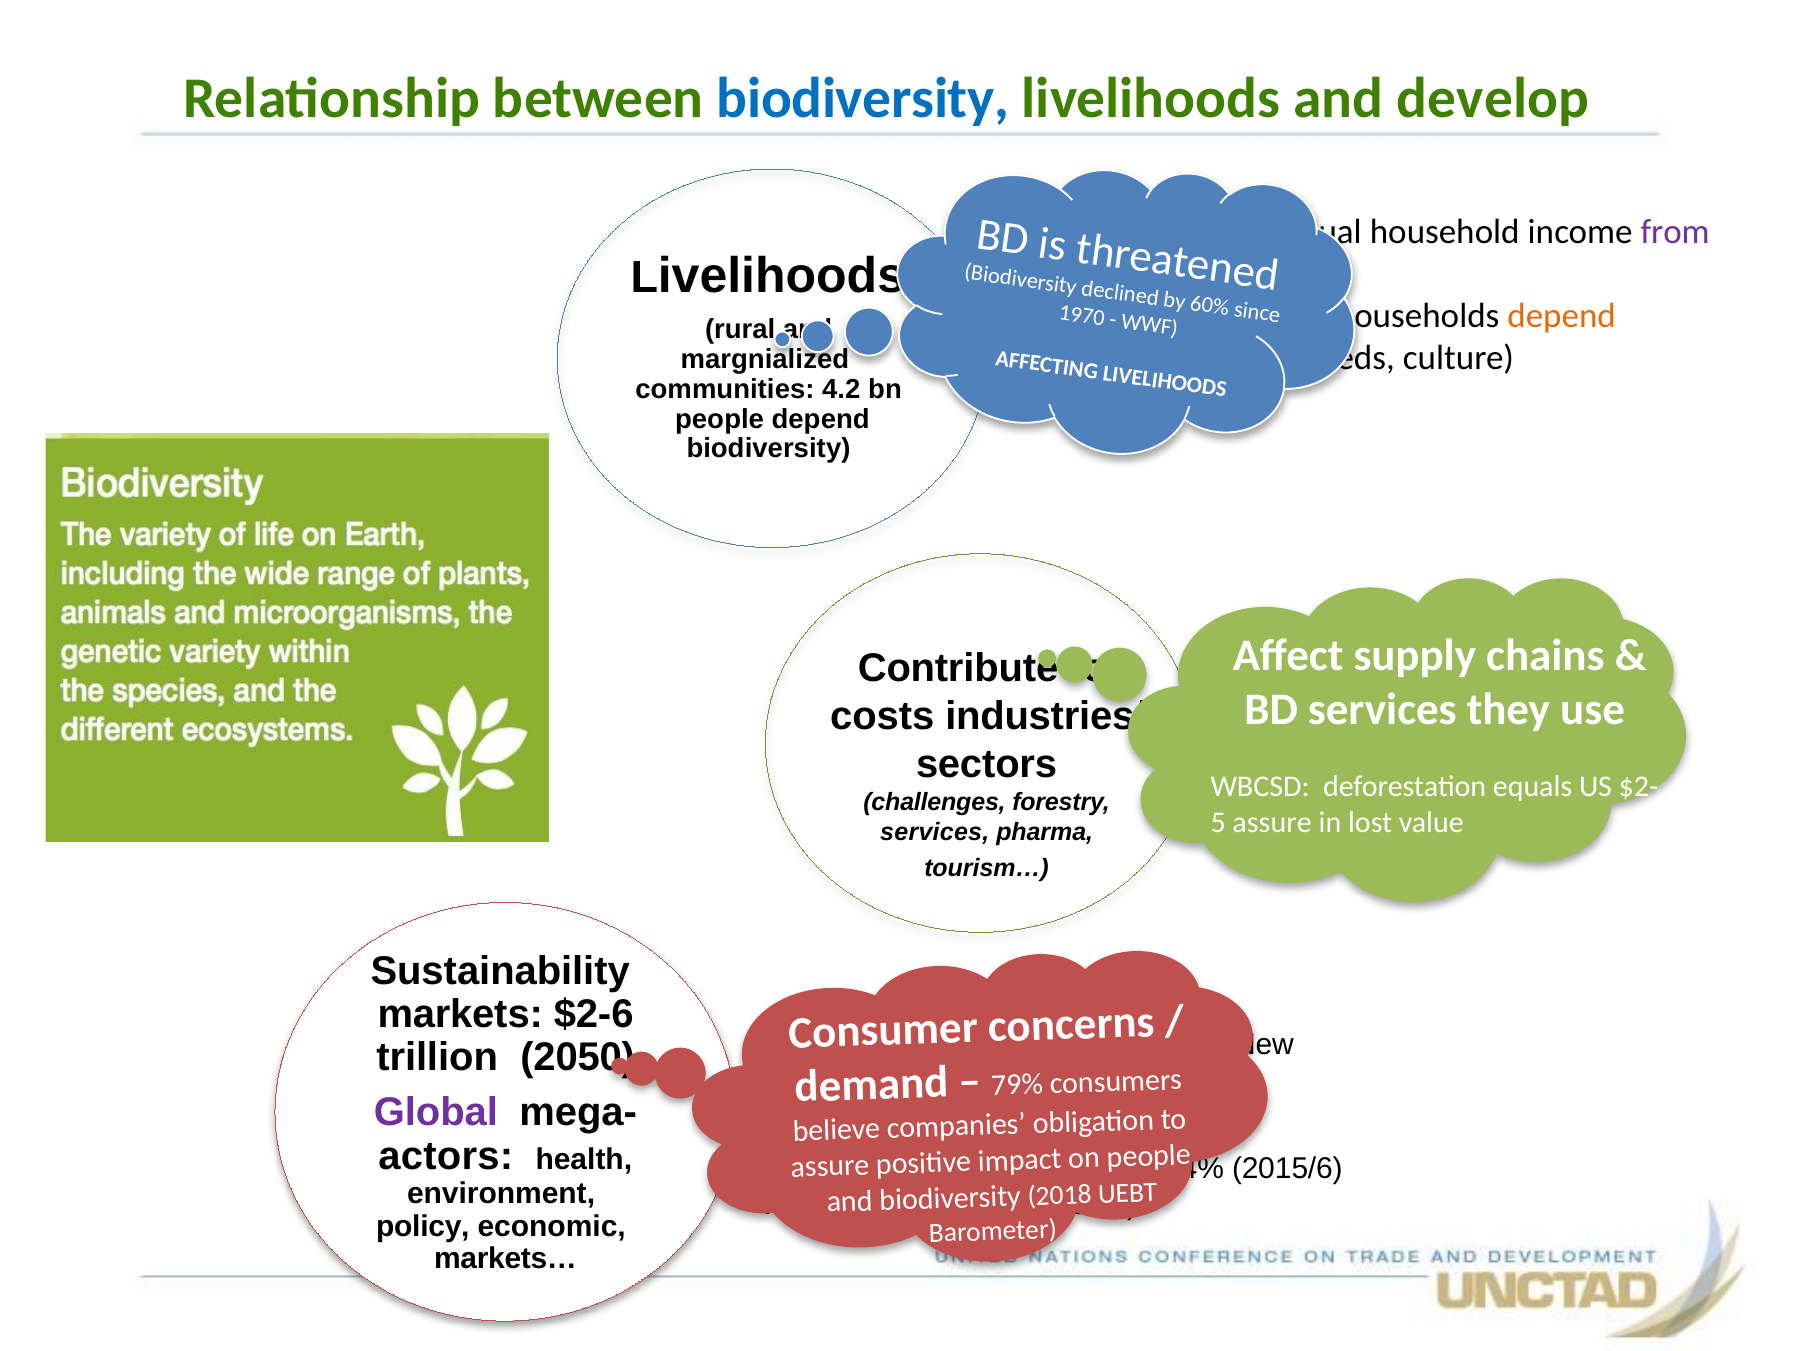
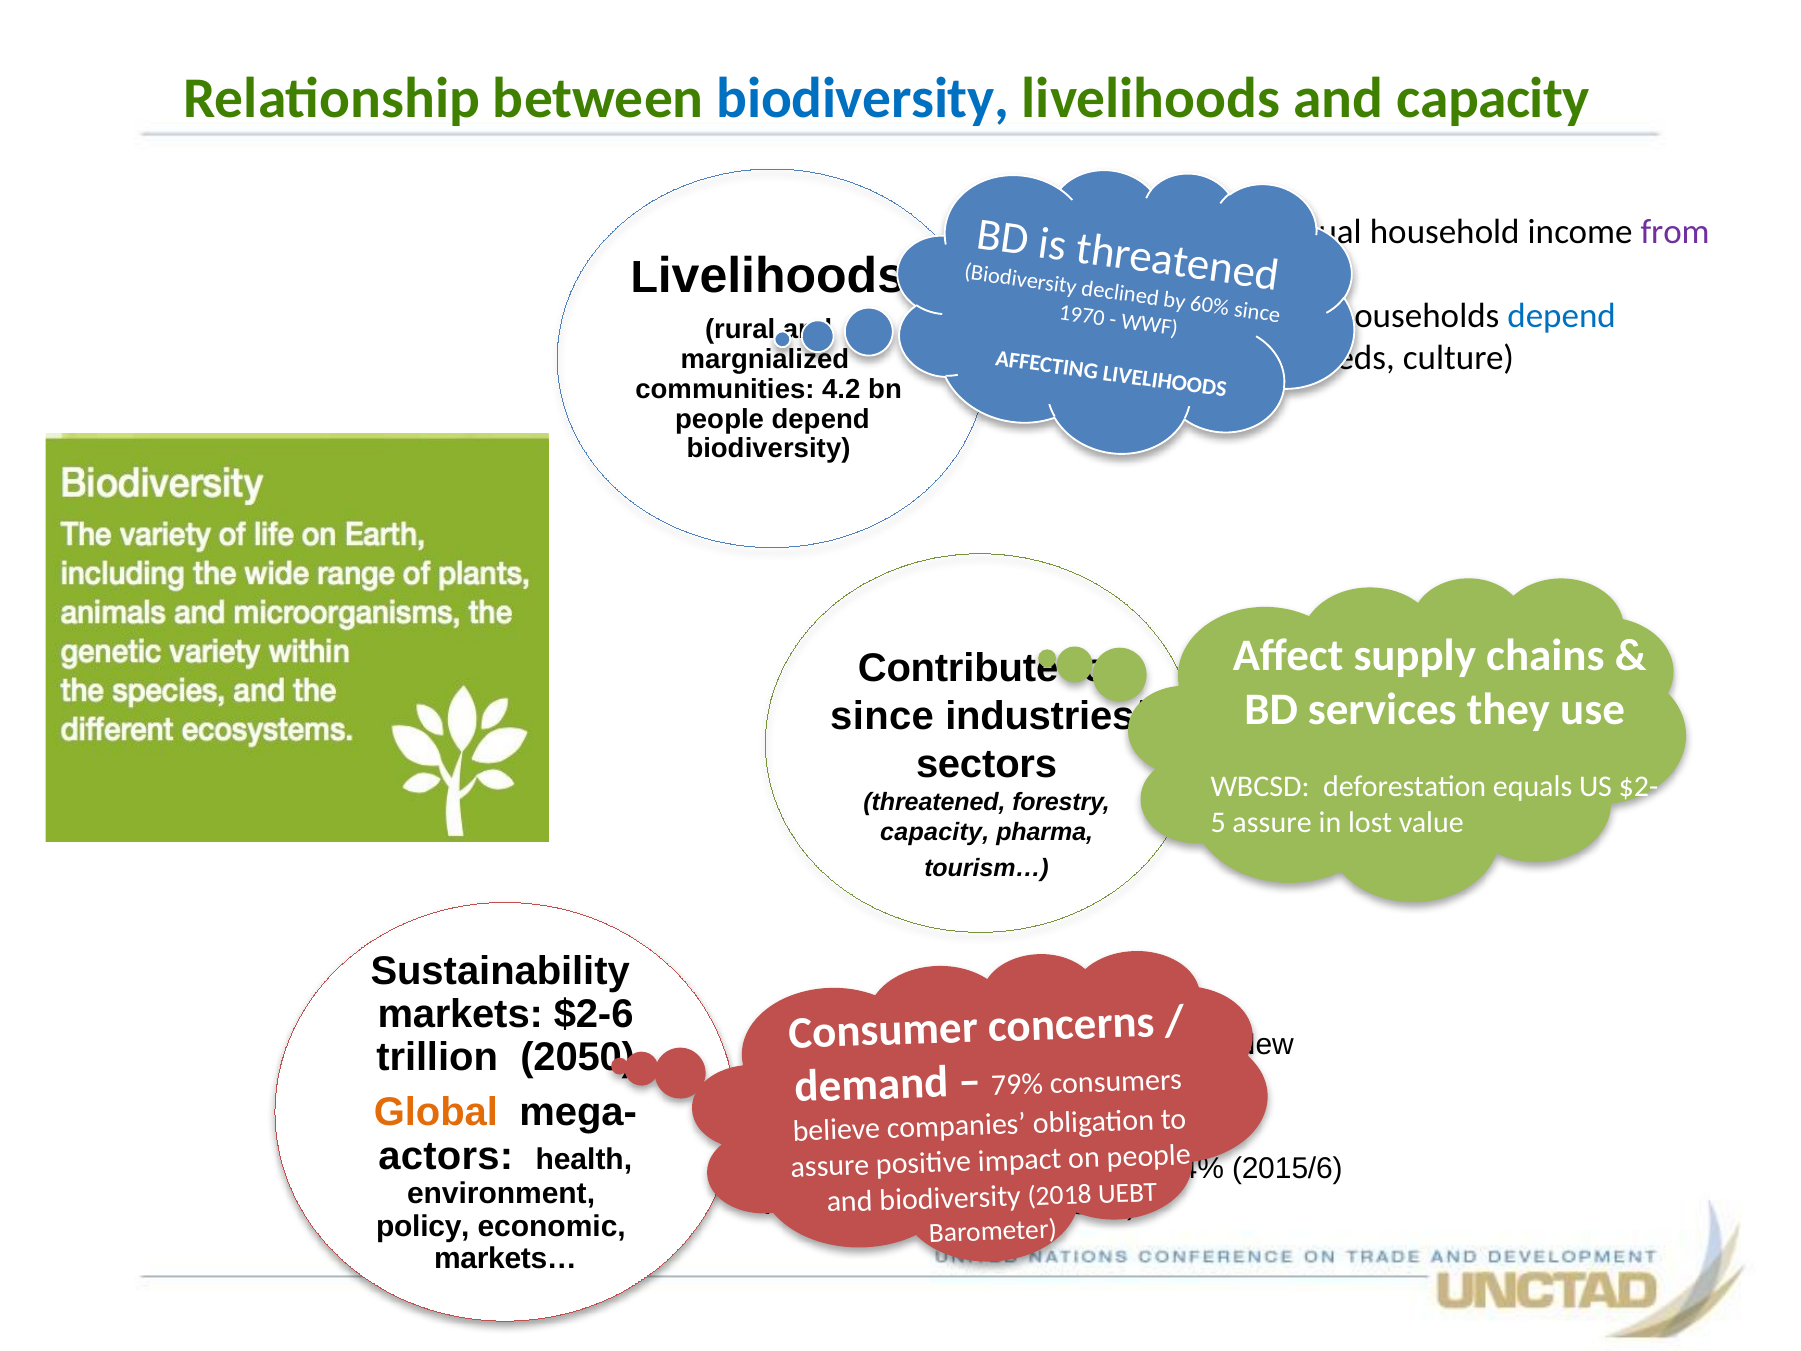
and develop: develop -> capacity (1493, 99)
depend colour: orange -> blue (1562, 316)
costs: costs -> since (882, 716)
challenges: challenges -> threatened (934, 802)
services: services -> capacity (935, 832)
Global colour: purple -> orange (436, 1112)
